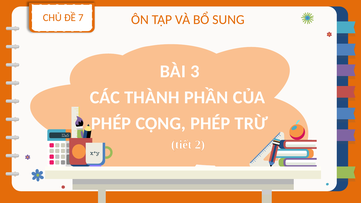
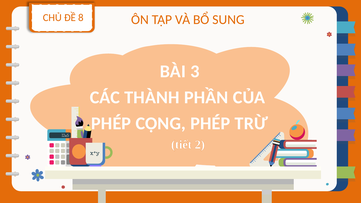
7: 7 -> 8 (81, 18)
